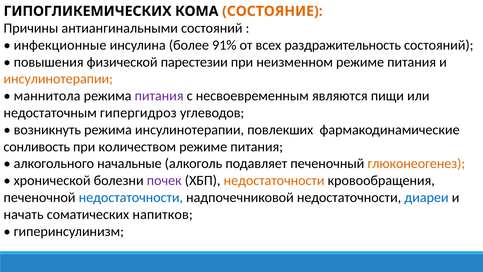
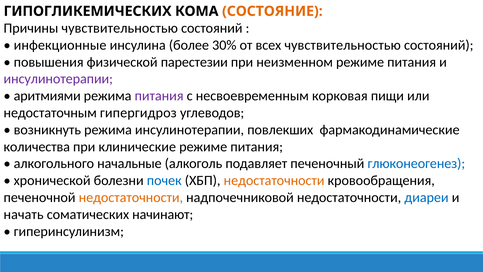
Причины антиангинальными: антиангинальными -> чувствительностью (120, 28)
91%: 91% -> 30% (224, 45)
всех раздражительность: раздражительность -> чувствительностью (343, 45)
инсулинотерапии colour: orange -> purple (58, 79)
маннитола: маннитола -> аритмиями (47, 96)
являются: являются -> корковая (340, 96)
сонливость: сонливость -> количества (37, 147)
количеством: количеством -> клинические (137, 147)
глюконеогенез colour: orange -> blue (416, 163)
почек colour: purple -> blue (164, 180)
недостаточности colour: blue -> orange (131, 197)
напитков: напитков -> начинают (163, 214)
